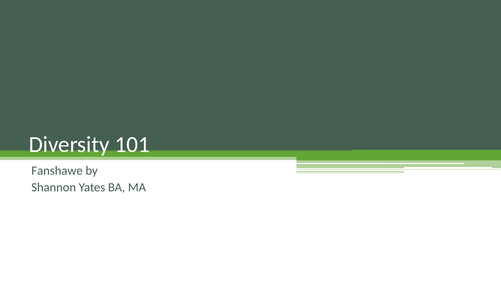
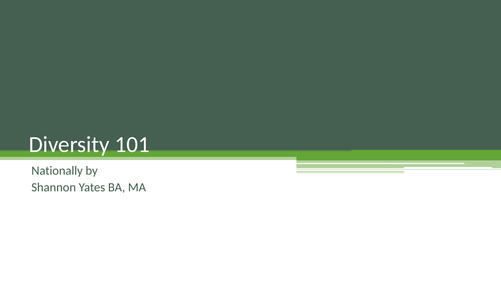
Fanshawe: Fanshawe -> Nationally (57, 170)
